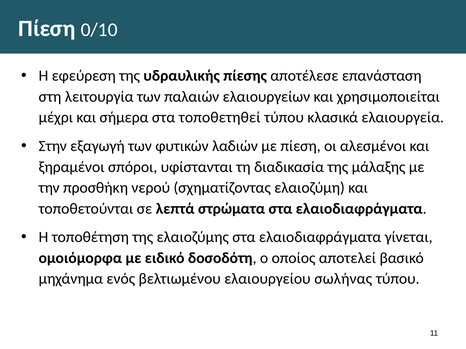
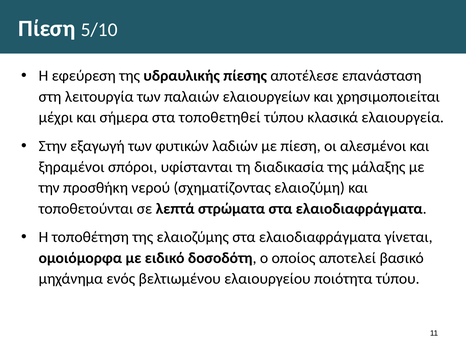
0/10: 0/10 -> 5/10 (99, 30)
σωλήνας: σωλήνας -> ποιότητα (343, 279)
